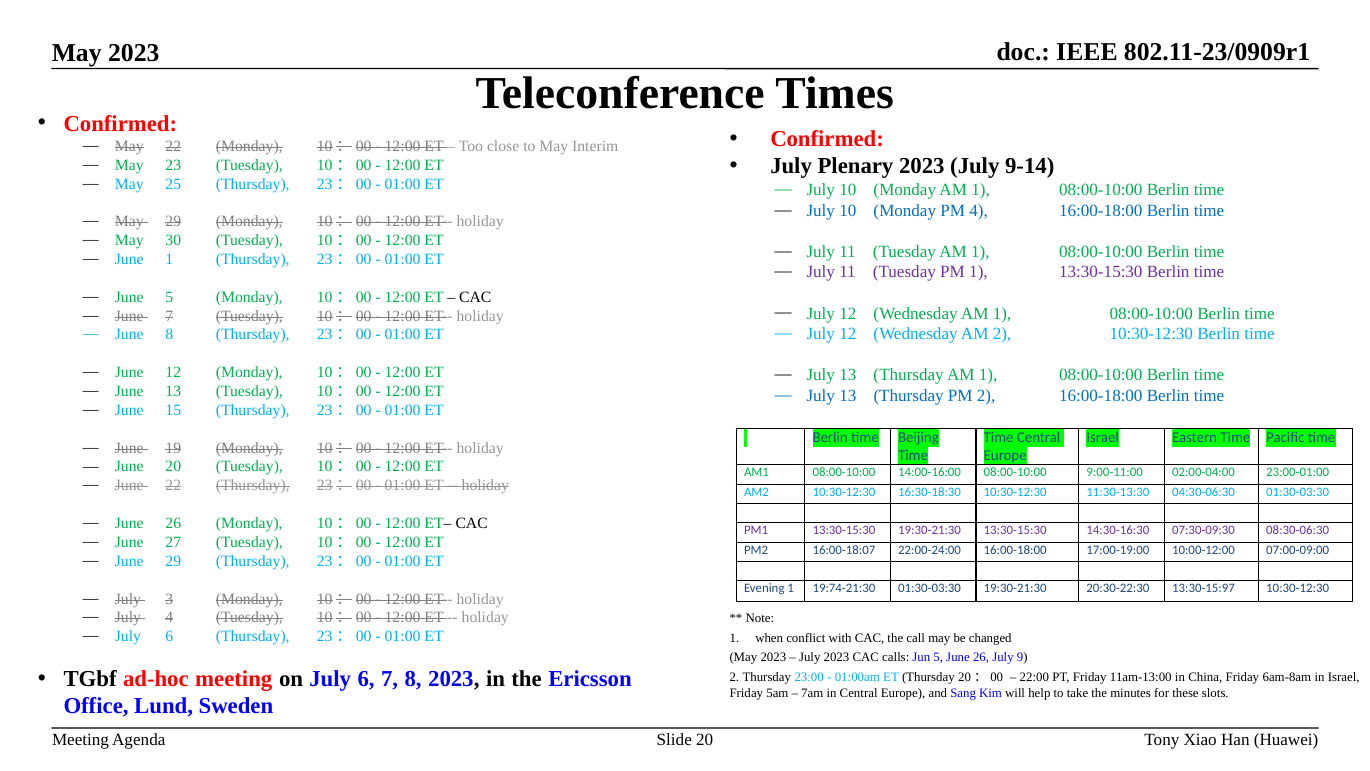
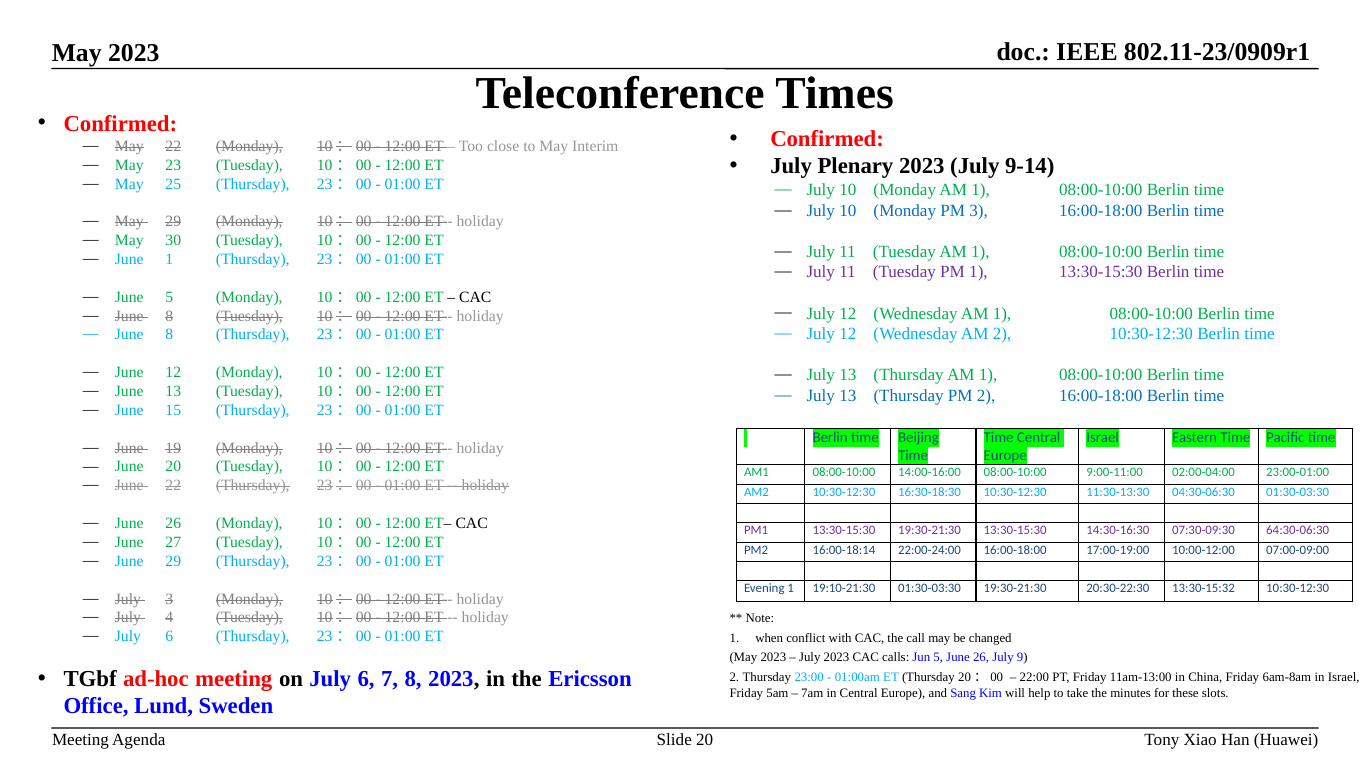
PM 4: 4 -> 3 (979, 210)
7: 7 -> 8 (169, 316)
08:30-06:30: 08:30-06:30 -> 64:30-06:30 (1298, 530)
16:00-18:07: 16:00-18:07 -> 16:00-18:14 (844, 550)
19:74-21:30: 19:74-21:30 -> 19:10-21:30 (844, 588)
13:30-15:97: 13:30-15:97 -> 13:30-15:32 (1203, 588)
